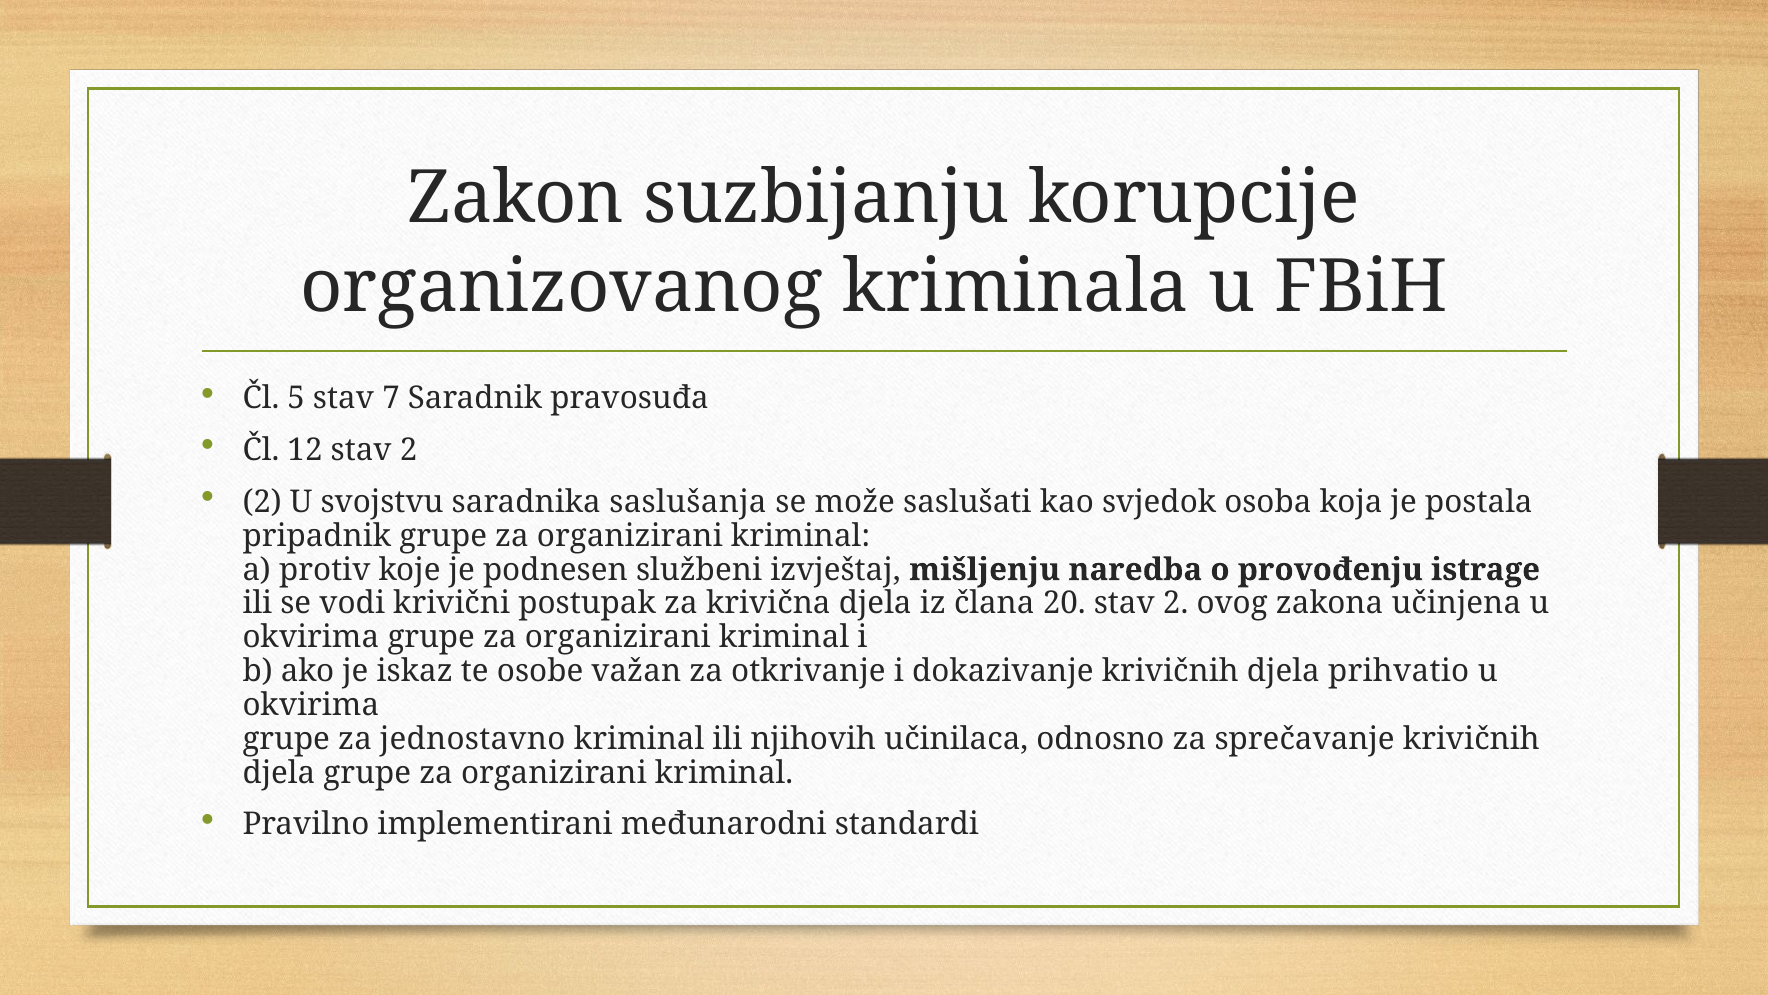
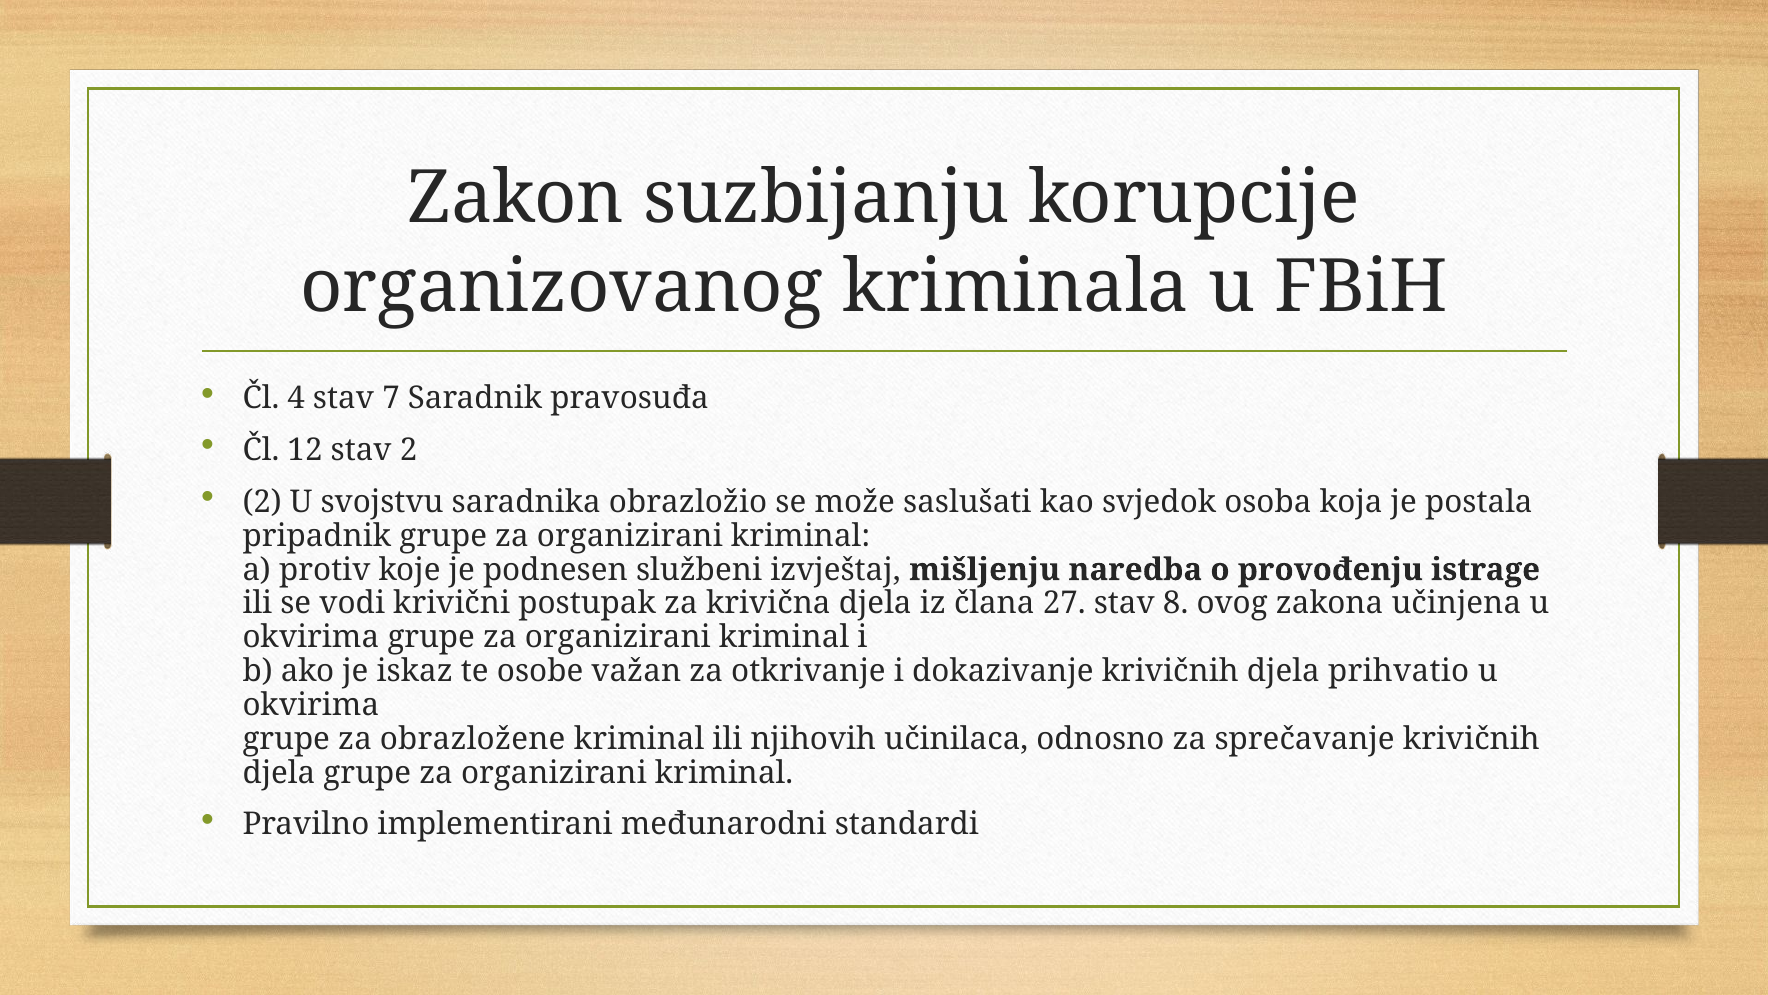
5: 5 -> 4 (296, 398)
saslušanja: saslušanja -> obrazložio (688, 502)
20: 20 -> 27 (1064, 603)
2: 2 -> 8 (1176, 603)
jednostavno: jednostavno -> obrazložene (473, 739)
